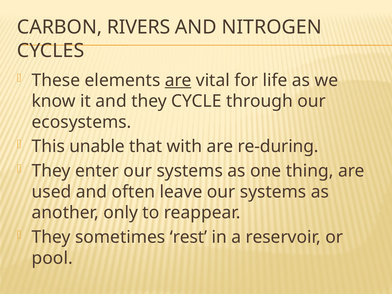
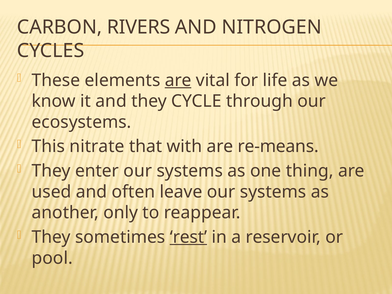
unable: unable -> nitrate (97, 146)
re-during: re-during -> re-means (278, 146)
rest underline: none -> present (188, 237)
